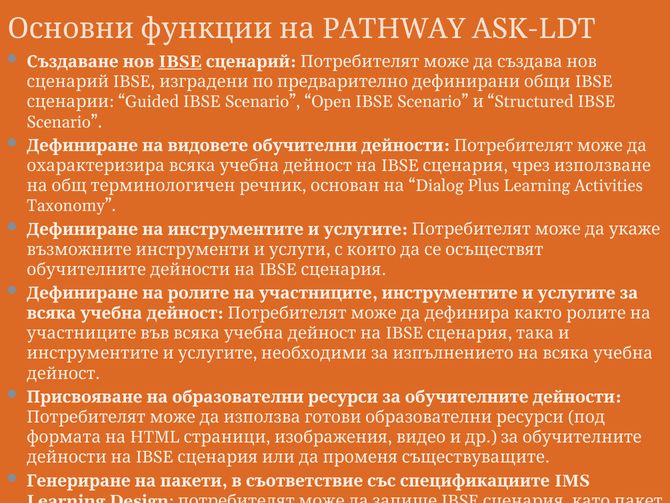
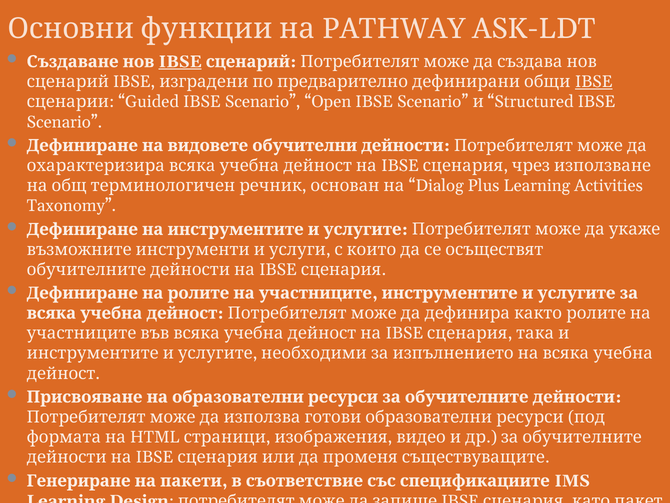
IBSE underline: none -> present (594, 82)
